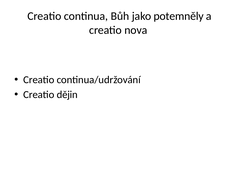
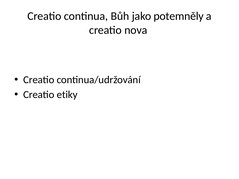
dějin: dějin -> etiky (67, 95)
